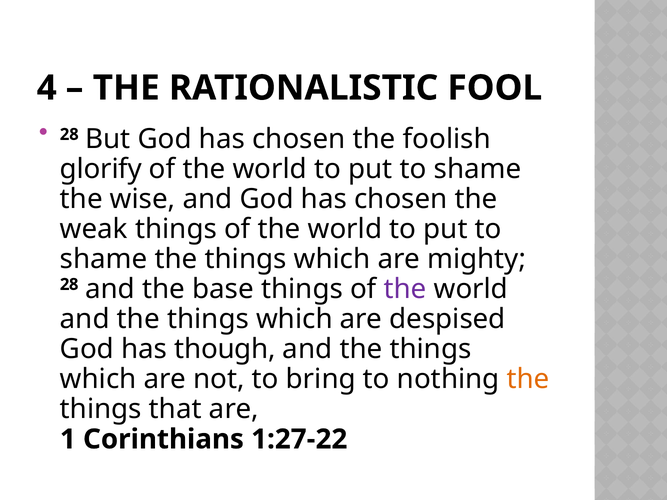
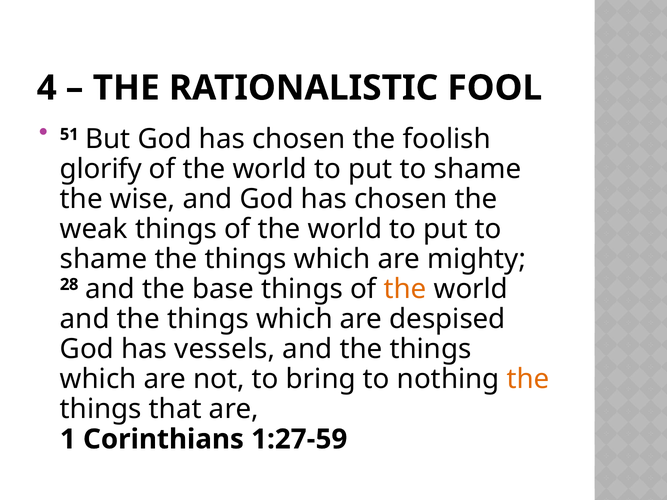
28: 28 -> 51 (69, 134)
the colour: purple -> orange (405, 289)
though: though -> vessels (225, 349)
1:27-22: 1:27-22 -> 1:27-59 (299, 439)
